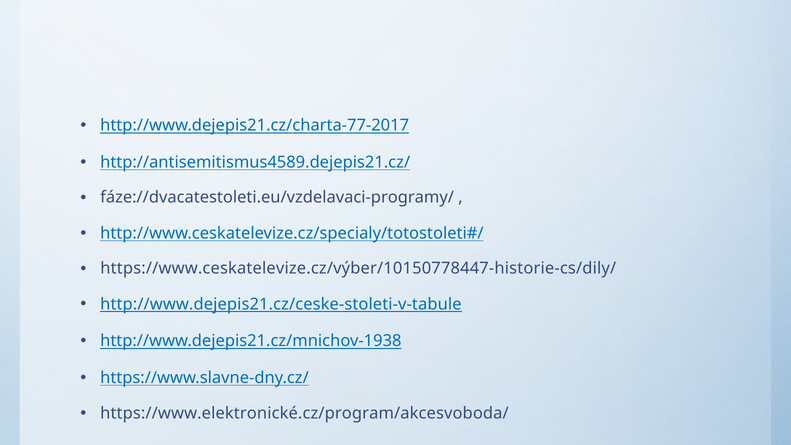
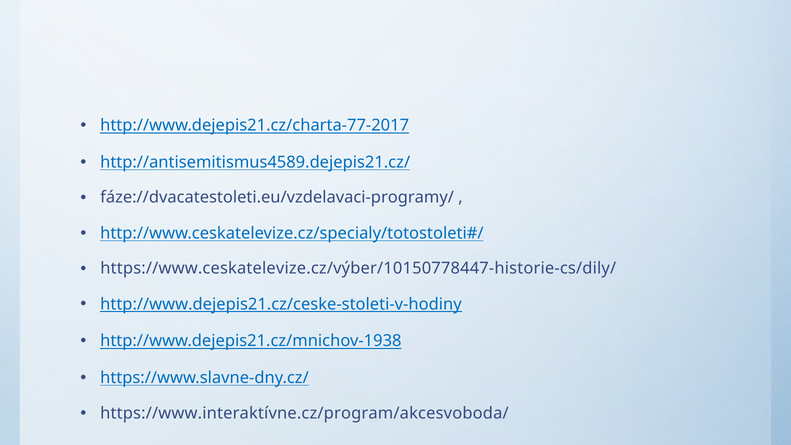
http://www.dejepis21.cz/ceske-stoleti-v-tabule: http://www.dejepis21.cz/ceske-stoleti-v-tabule -> http://www.dejepis21.cz/ceske-stoleti-v-hodiny (281, 304)
https://www.elektronické.cz/program/akcesvoboda/: https://www.elektronické.cz/program/akcesvoboda/ -> https://www.interaktívne.cz/program/akcesvoboda/ (304, 413)
